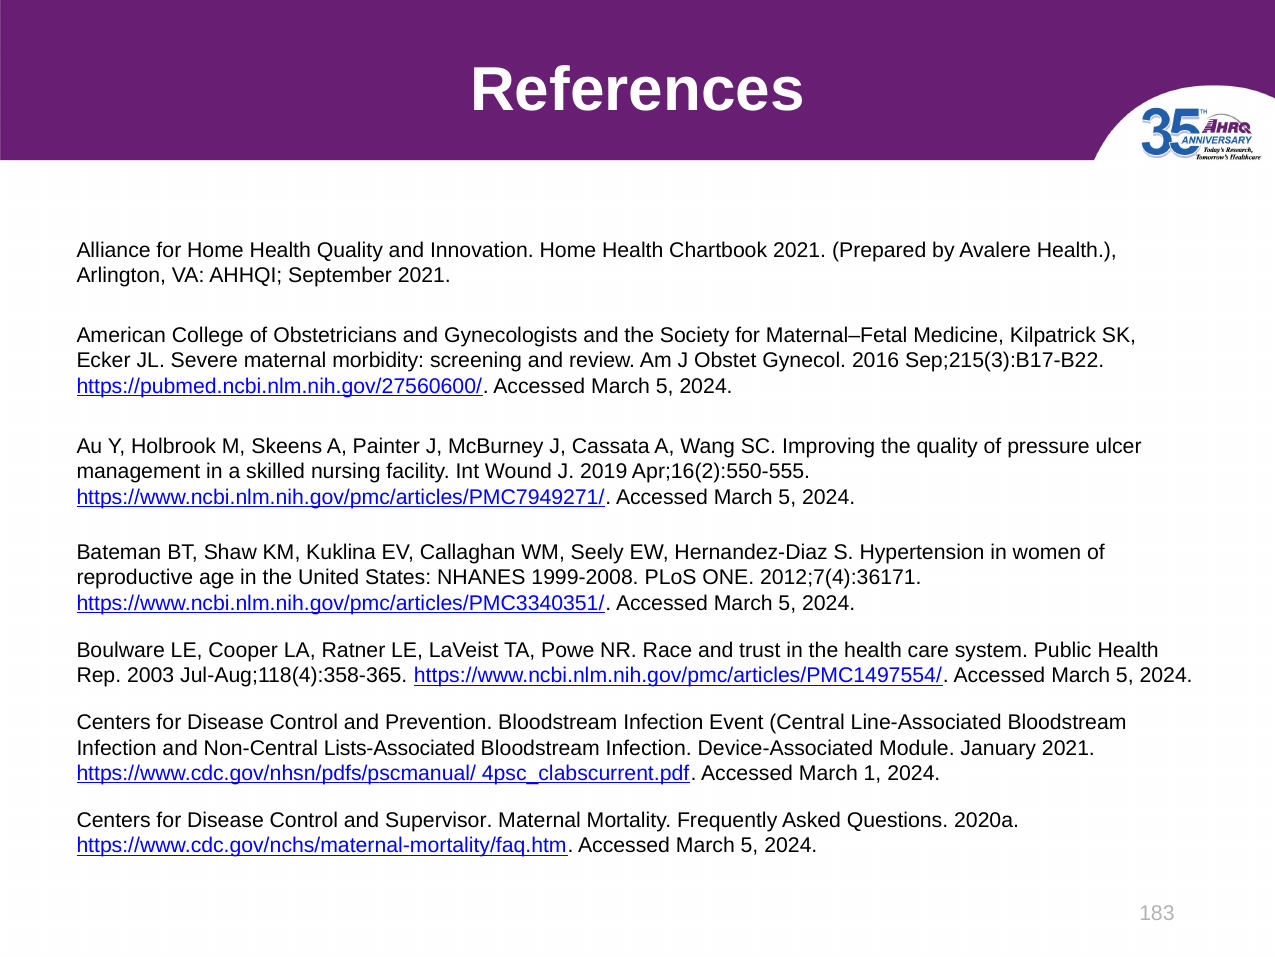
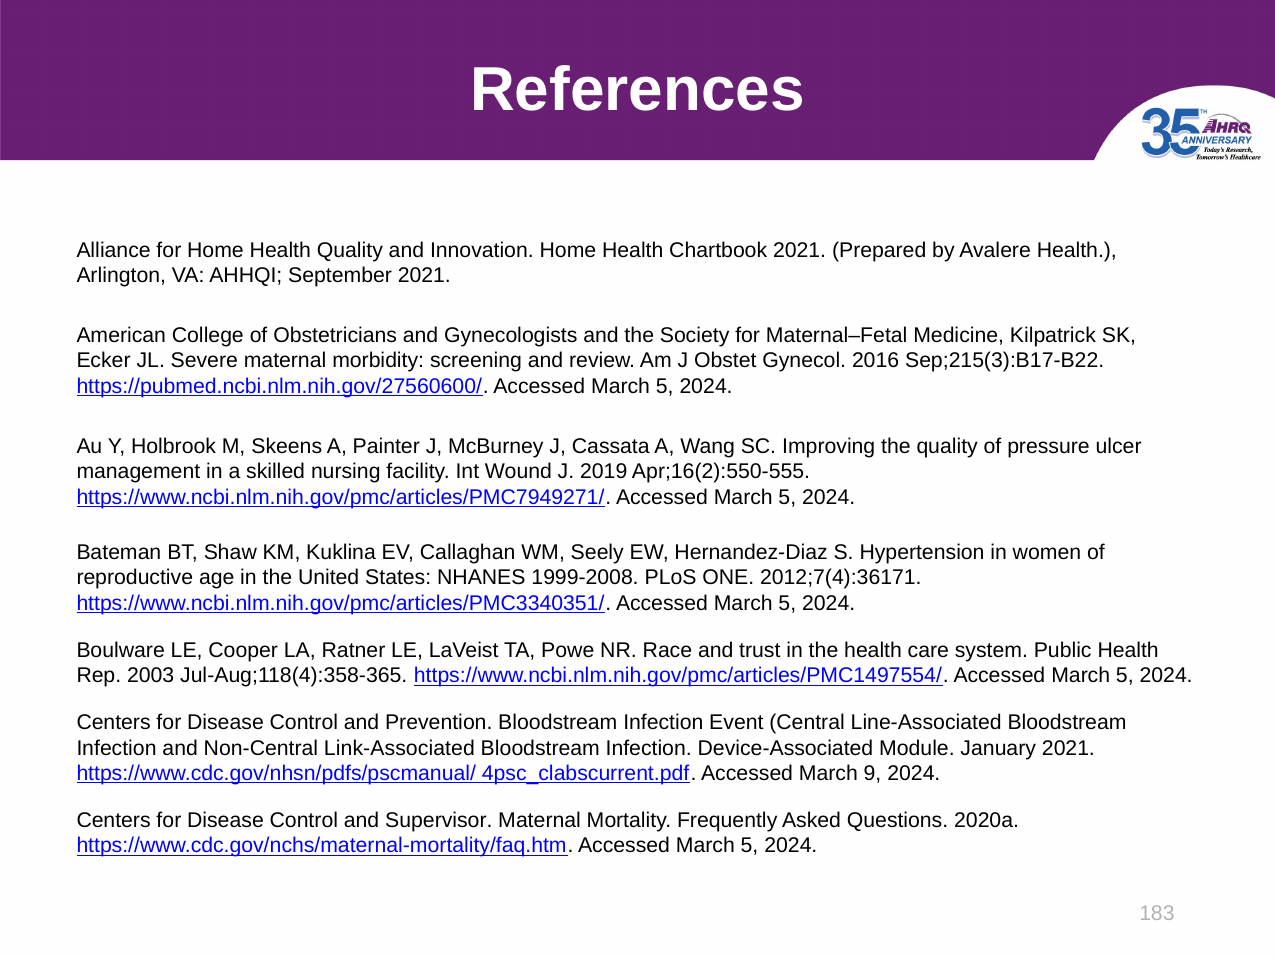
Lists-Associated: Lists-Associated -> Link-Associated (399, 747)
1: 1 -> 9 (873, 773)
